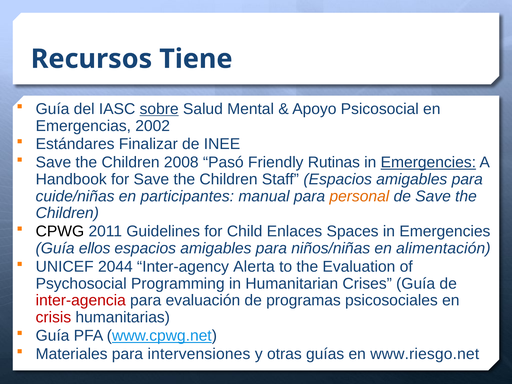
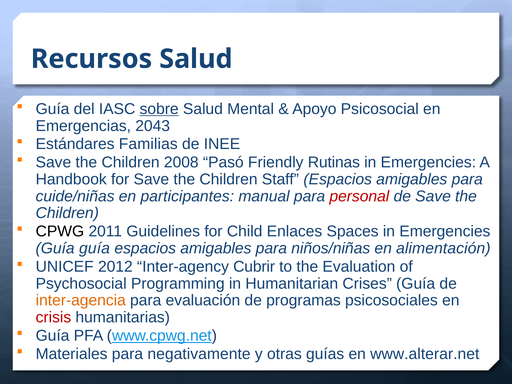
Recursos Tiene: Tiene -> Salud (196, 59)
2002: 2002 -> 2043 (153, 126)
Finalizar: Finalizar -> Familias (148, 144)
Emergencies underline: present -> none (428, 162)
personal colour: orange -> red (359, 196)
Guía ellos: ellos -> guía (94, 248)
2044: 2044 -> 2012 (115, 267)
Alerta: Alerta -> Cubrir (254, 267)
inter-agencia colour: red -> orange (81, 300)
intervensiones: intervensiones -> negativamente (199, 354)
www.riesgo.net: www.riesgo.net -> www.alterar.net (425, 354)
